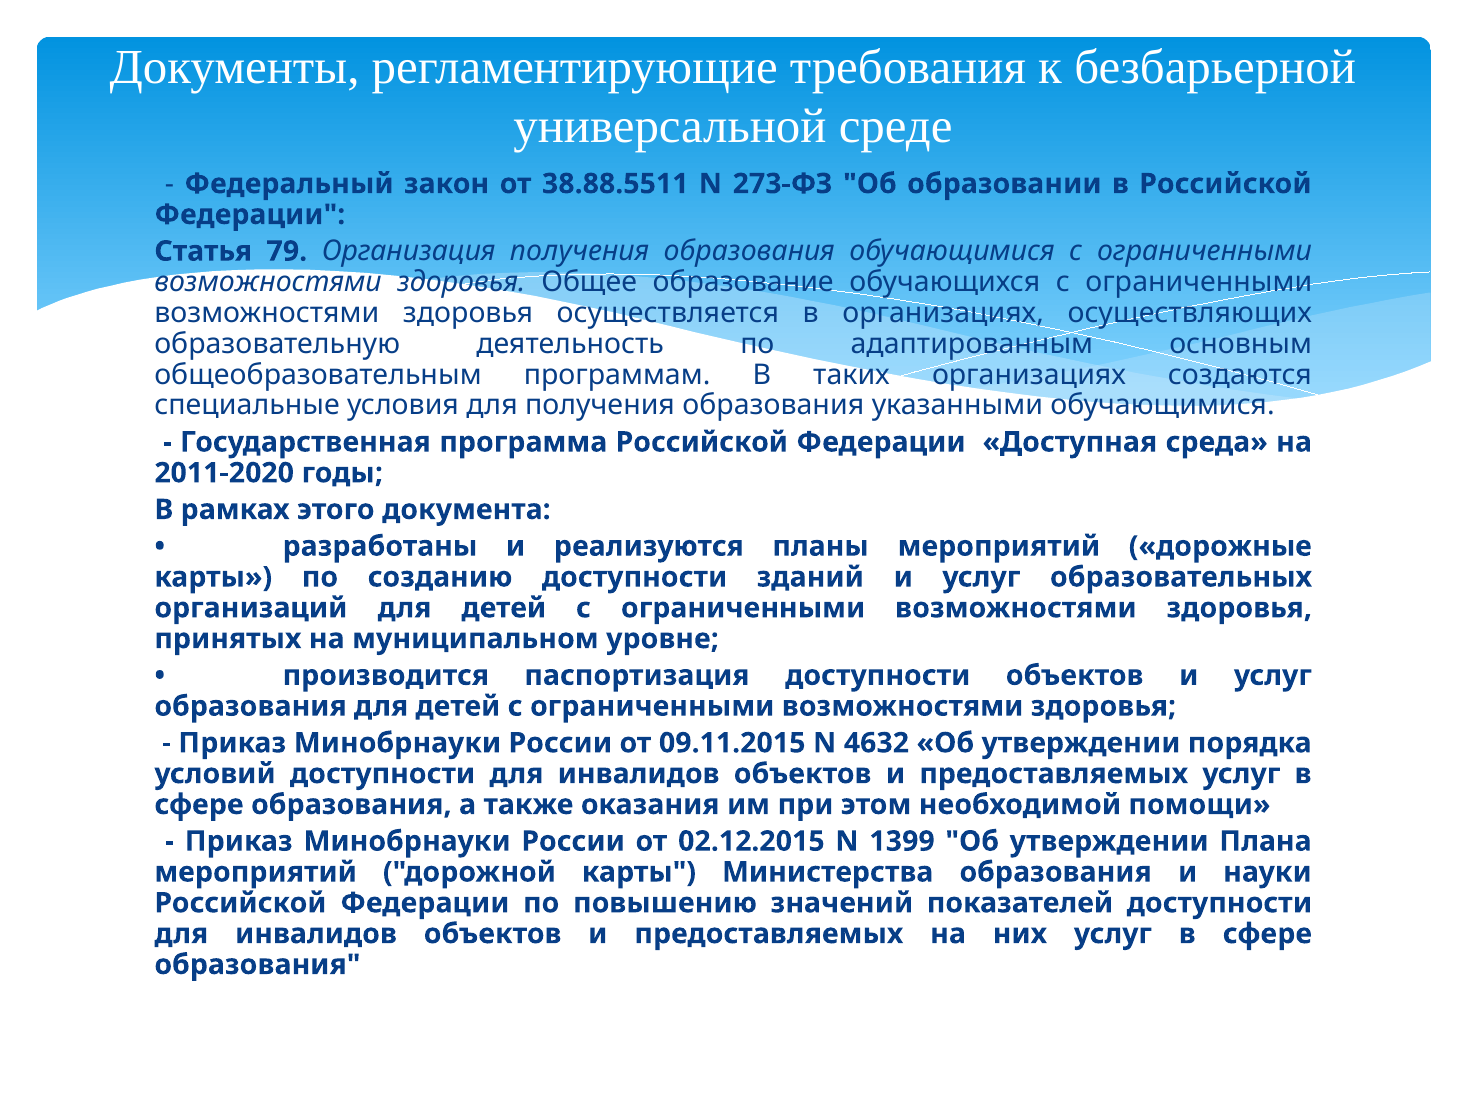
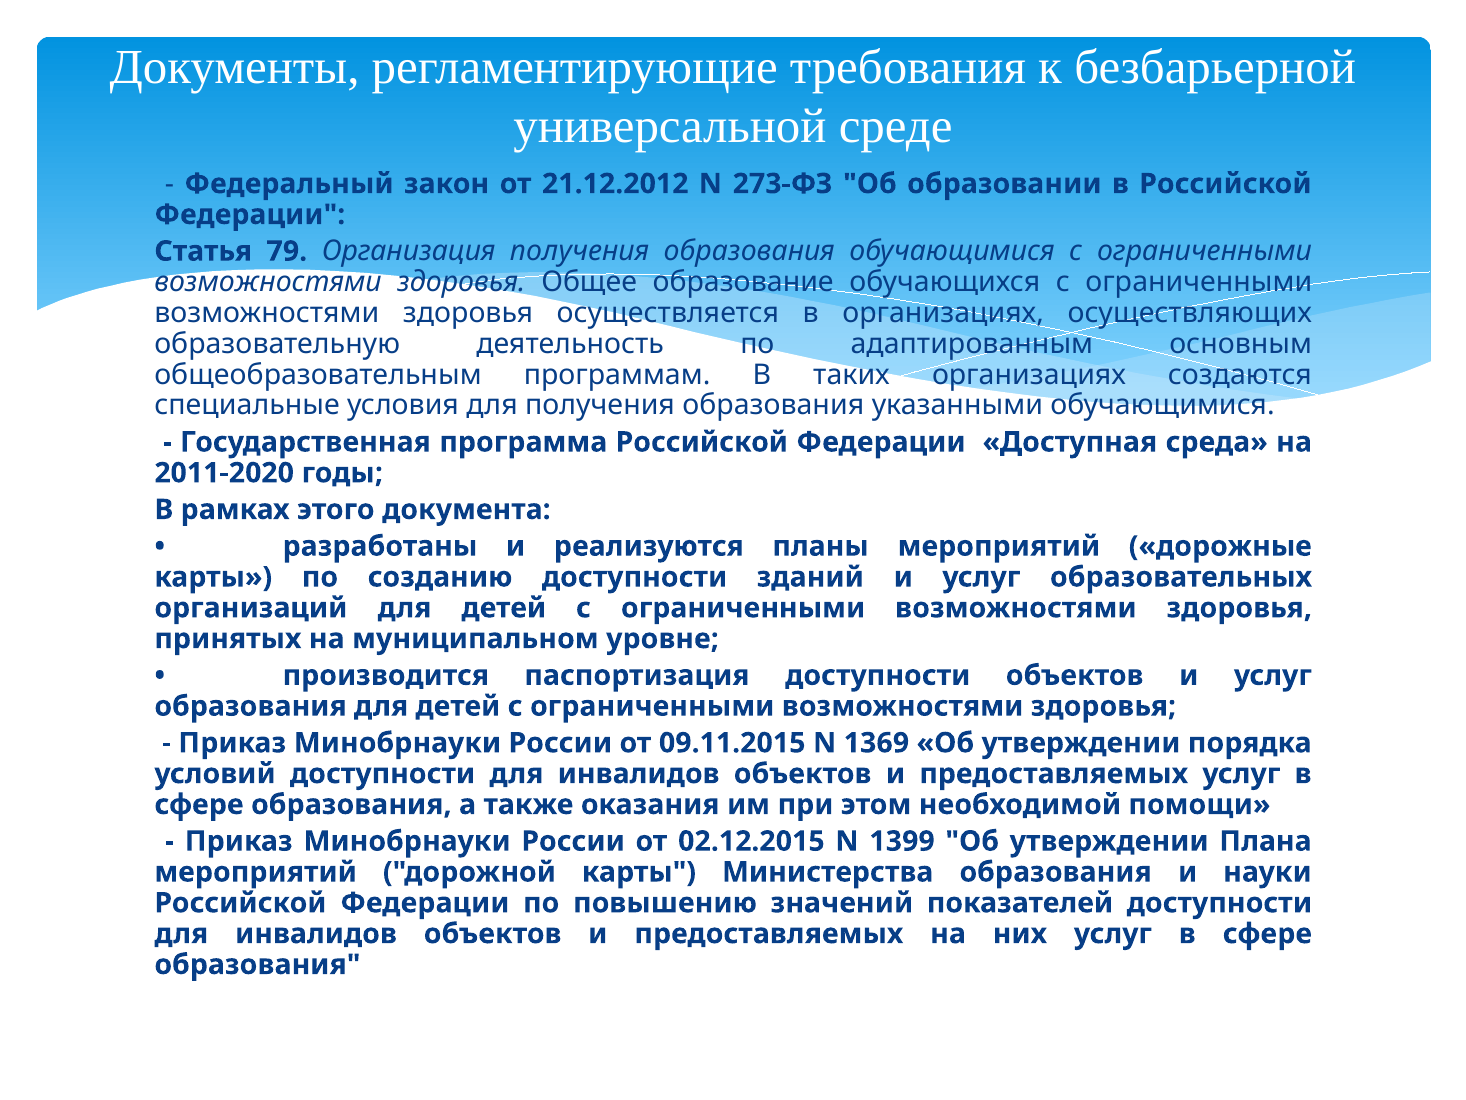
38.88.5511: 38.88.5511 -> 21.12.2012 (615, 184)
4632: 4632 -> 1369 (876, 743)
